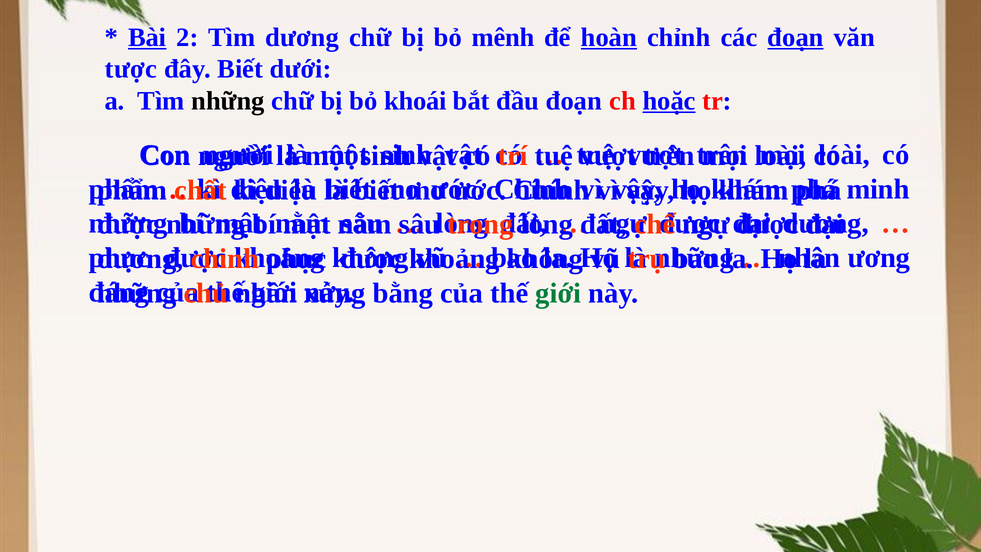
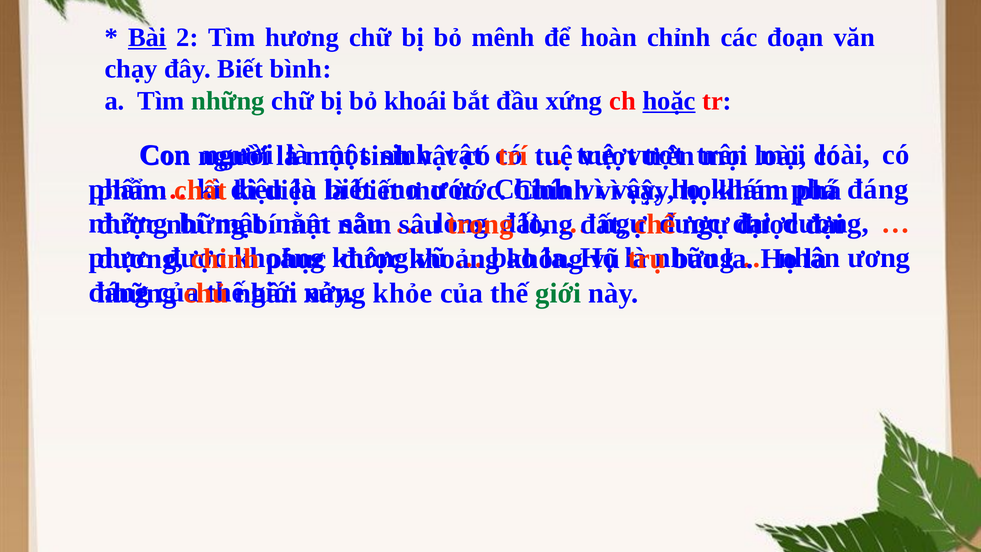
Tìm dương: dương -> hương (302, 37)
hoàn underline: present -> none (609, 37)
đoạn underline: present -> none (796, 37)
tược: tược -> chạy (131, 69)
dưới: dưới -> bình (301, 69)
những colour: black -> green (228, 101)
đầu đoạn: đoạn -> xứng (574, 101)
minh: minh -> đáng (878, 189)
bằng: bằng -> khỏe (403, 293)
